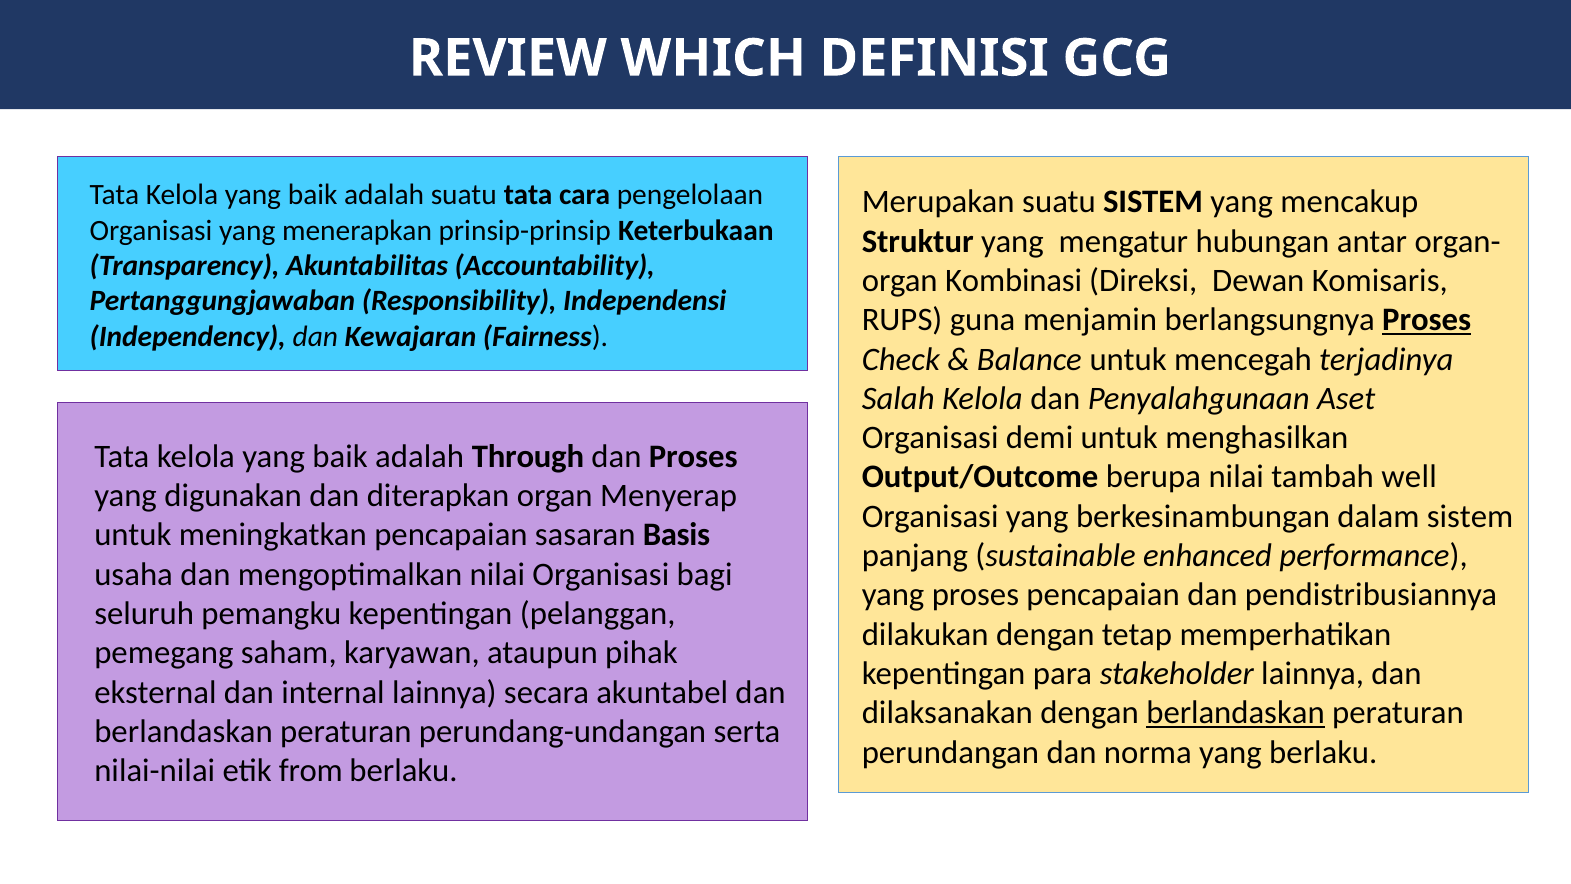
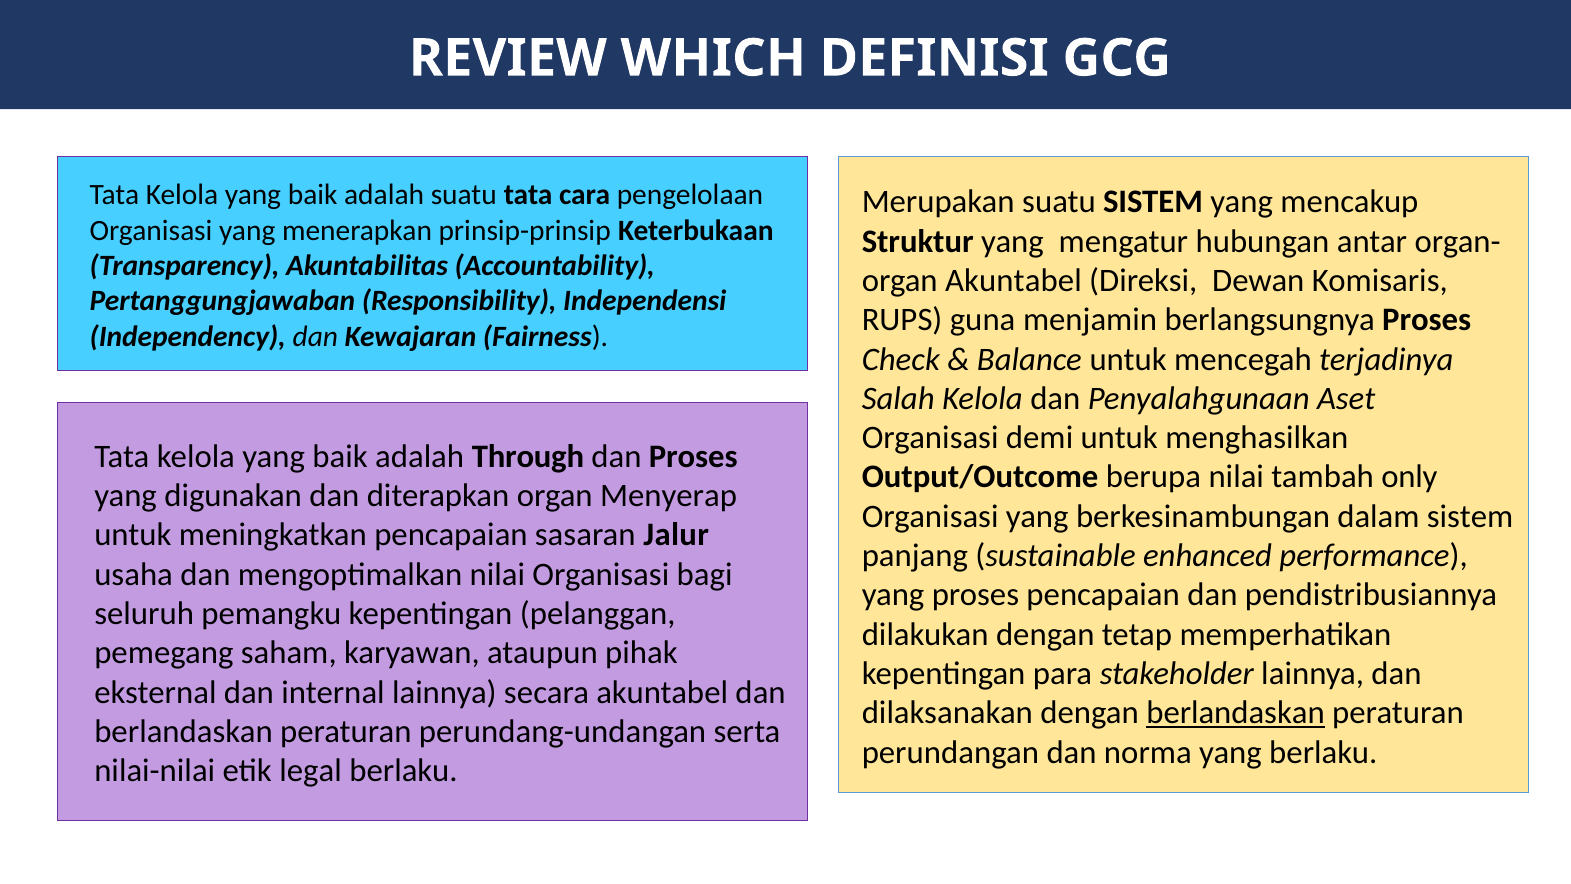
organ Kombinasi: Kombinasi -> Akuntabel (1013, 281)
Proses underline: present -> none (1427, 320)
well: well -> only (1409, 477)
Basis: Basis -> Jalur (676, 535)
from: from -> legal (311, 771)
